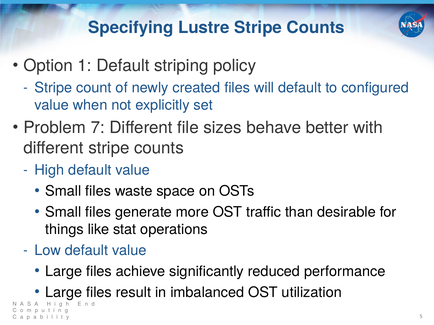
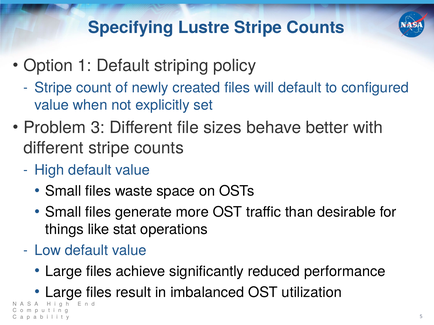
7: 7 -> 3 (98, 128)
